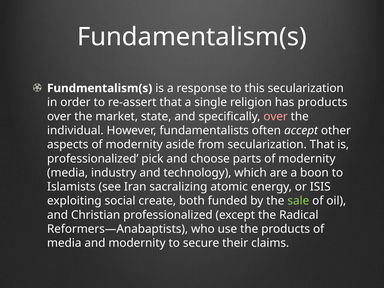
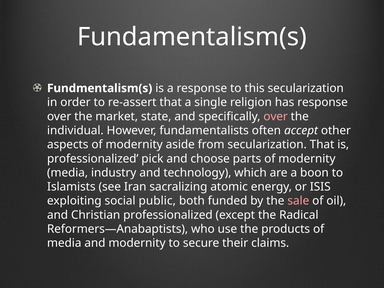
has products: products -> response (323, 102)
create: create -> public (157, 201)
sale colour: light green -> pink (298, 201)
